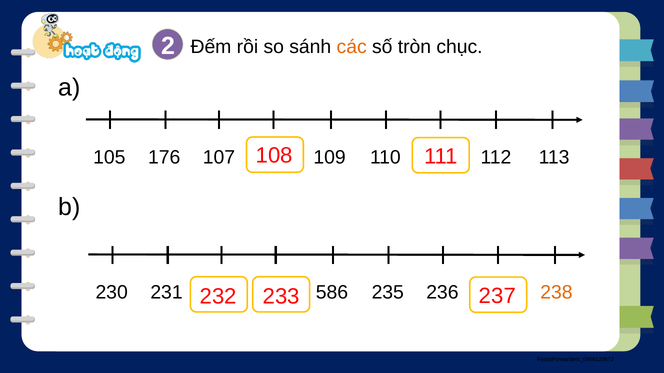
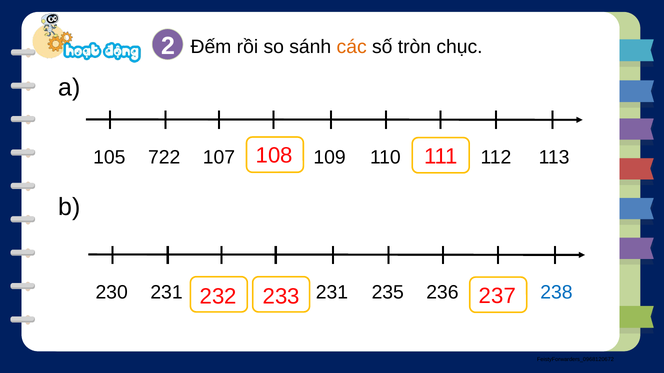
176: 176 -> 722 (164, 157)
231 586: 586 -> 231 (332, 293)
238 colour: orange -> blue (556, 293)
